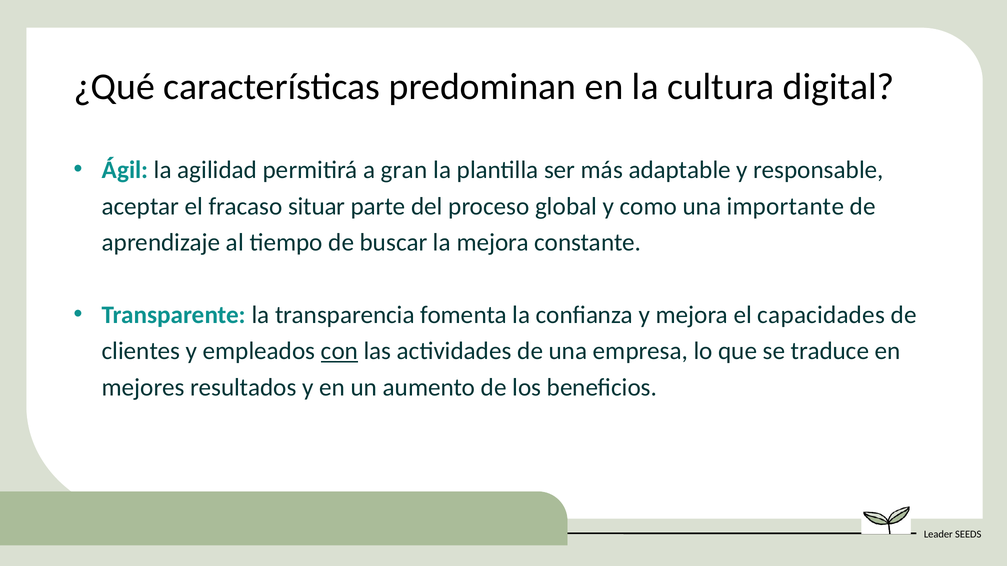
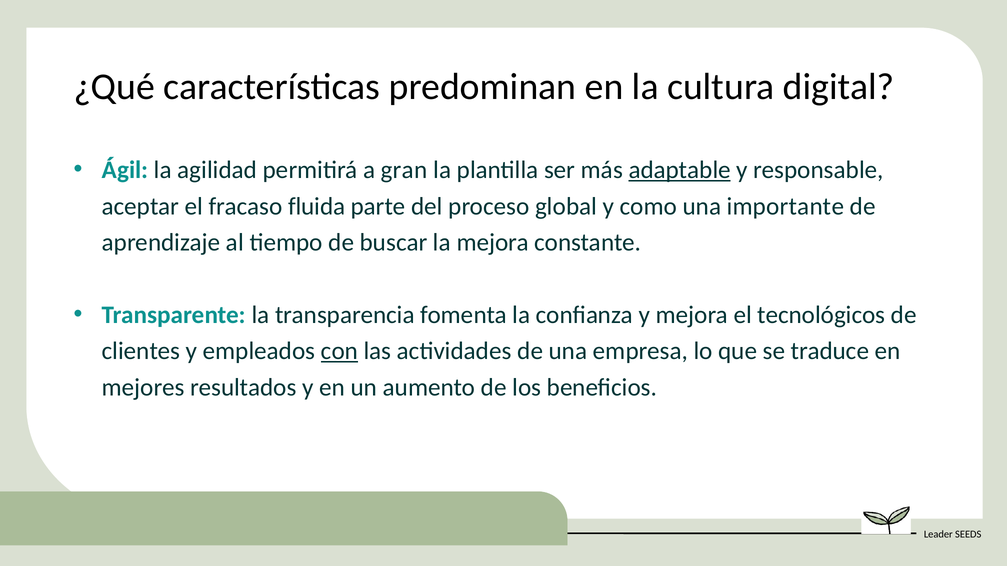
adaptable underline: none -> present (680, 170)
situar: situar -> fluida (317, 206)
capacidades: capacidades -> tecnológicos (821, 315)
